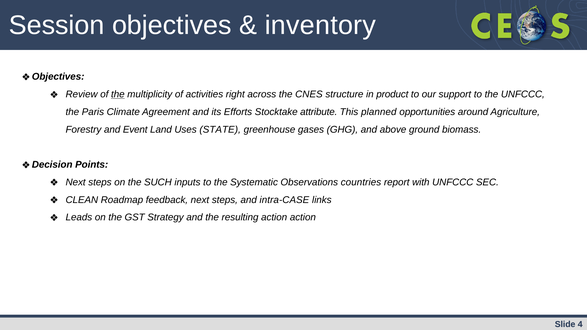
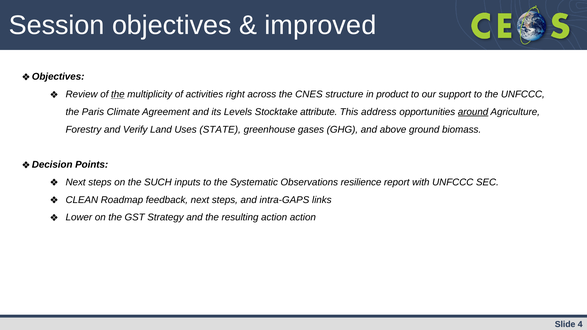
inventory: inventory -> improved (320, 25)
Efforts: Efforts -> Levels (238, 112)
planned: planned -> address (379, 112)
around underline: none -> present (473, 112)
Event: Event -> Verify (135, 130)
countries: countries -> resilience (361, 182)
intra-CASE: intra-CASE -> intra-GAPS (284, 200)
Leads: Leads -> Lower (79, 217)
